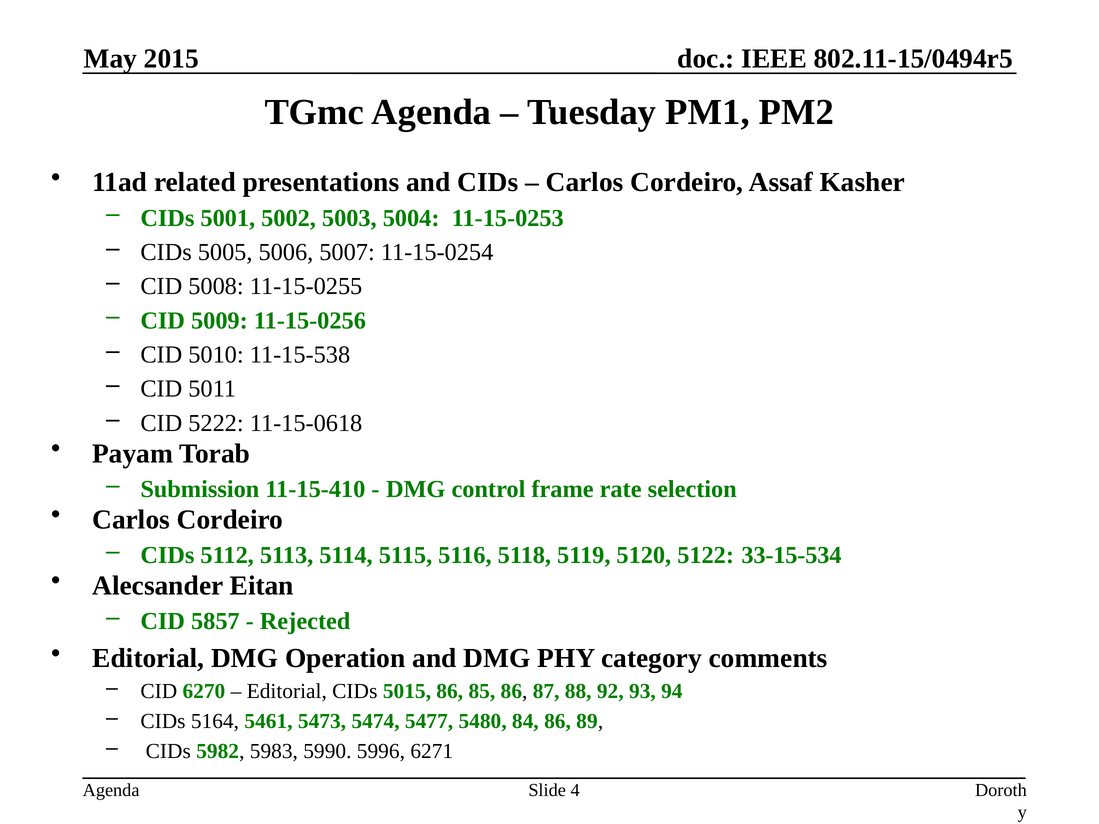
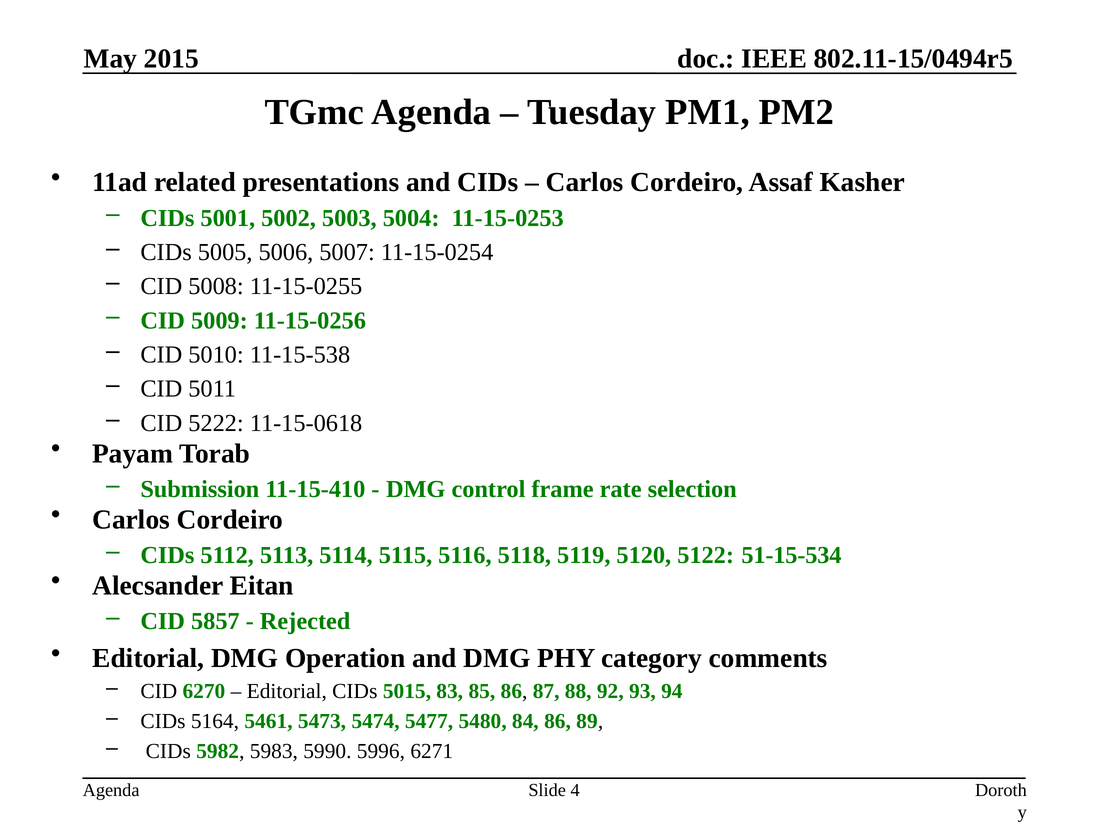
33-15-534: 33-15-534 -> 51-15-534 (791, 555)
5015 86: 86 -> 83 (450, 691)
